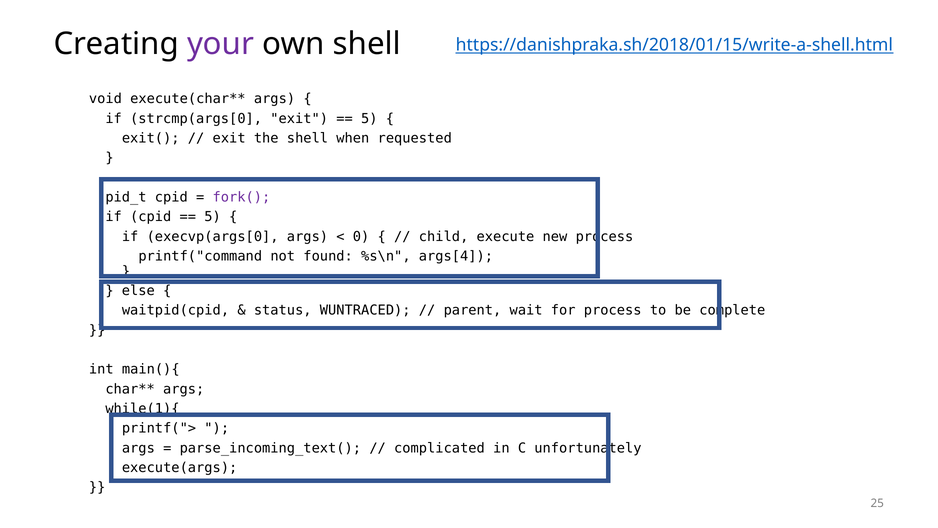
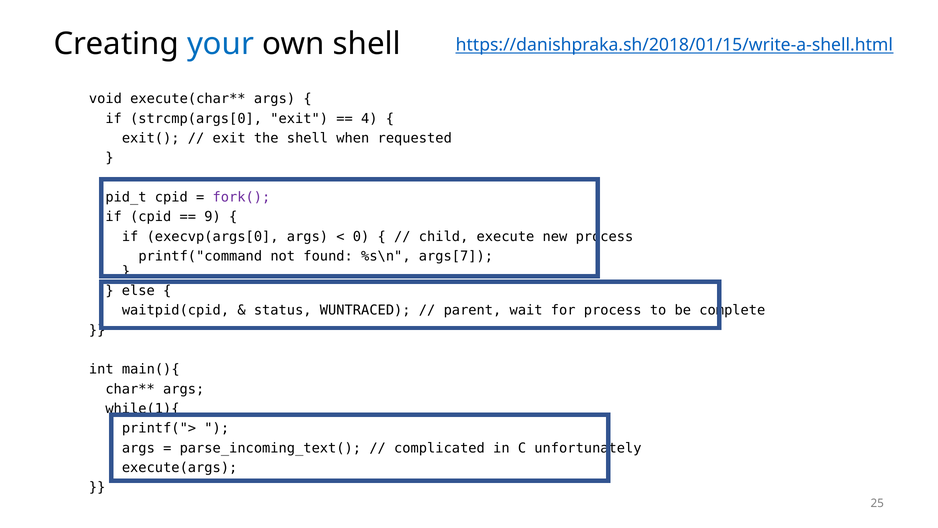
your colour: purple -> blue (221, 44)
5: 5 -> 4 (369, 118)
5: 5 -> 9 (213, 217)
args[4: args[4 -> args[7 (456, 256)
